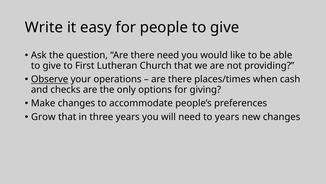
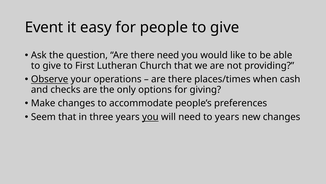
Write: Write -> Event (44, 27)
Grow: Grow -> Seem (43, 117)
you underline: none -> present (150, 117)
